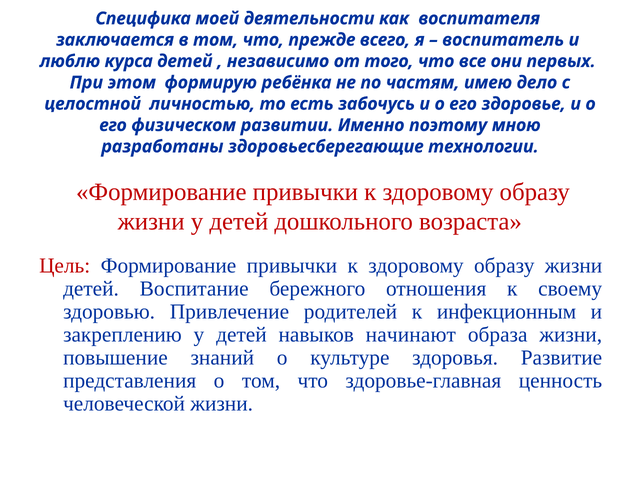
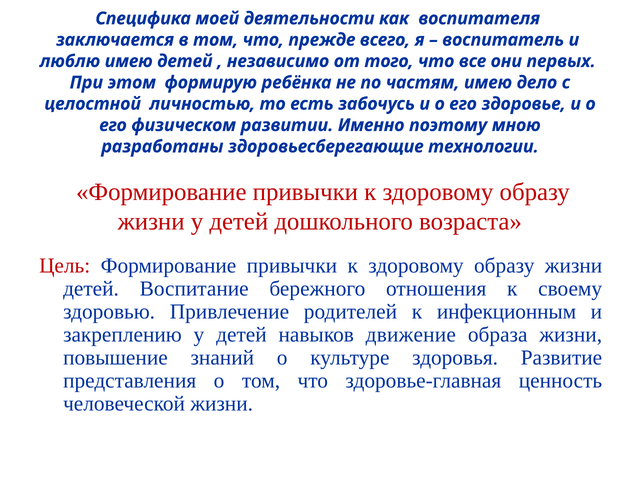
люблю курса: курса -> имею (129, 61)
начинают: начинают -> движение (411, 335)
